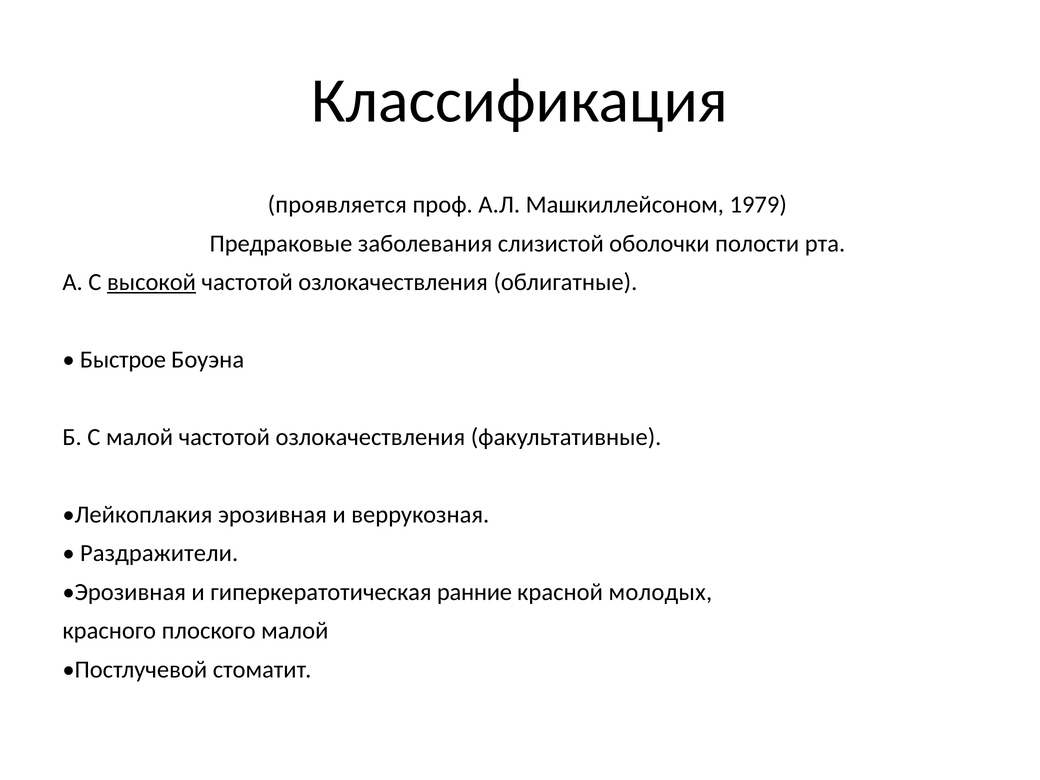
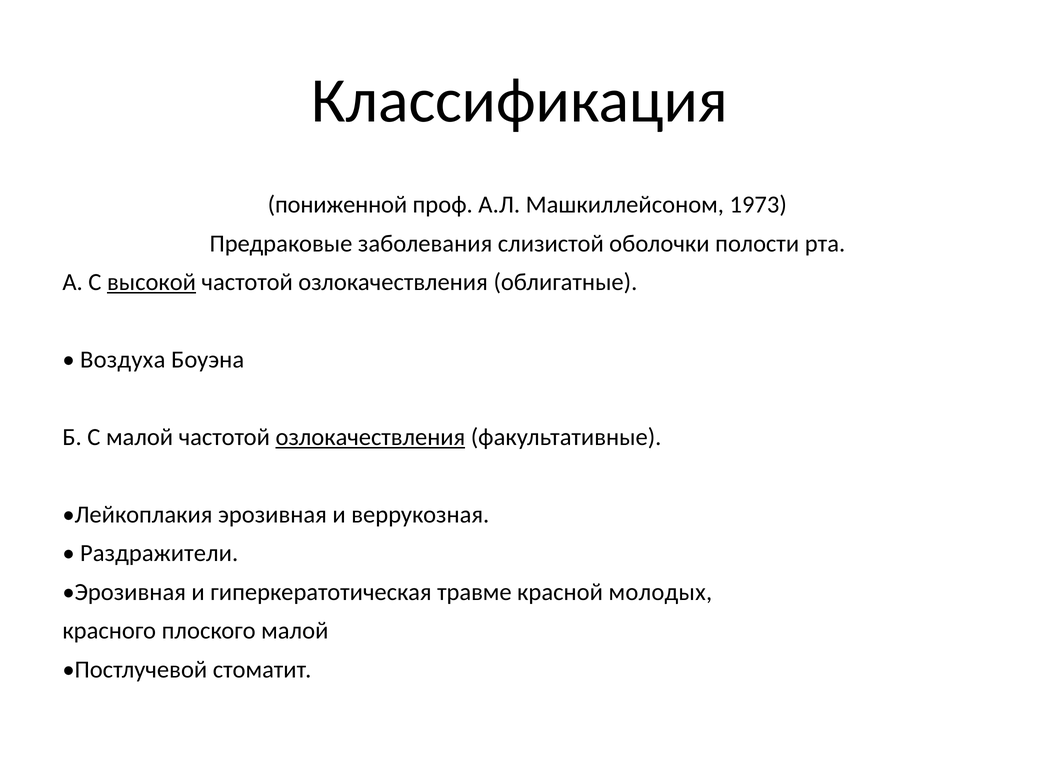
проявляется: проявляется -> пониженной (337, 205)
1979: 1979 -> 1973 (758, 205)
Быстрое: Быстрое -> Воздуха (123, 360)
озлокачествления underline: none -> present (370, 437)
ранние: ранние -> травме (474, 592)
